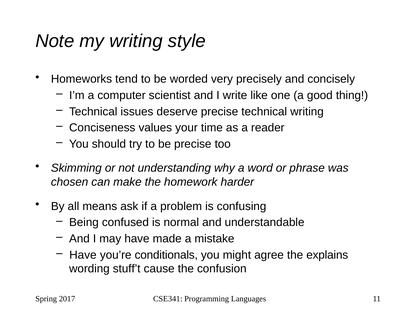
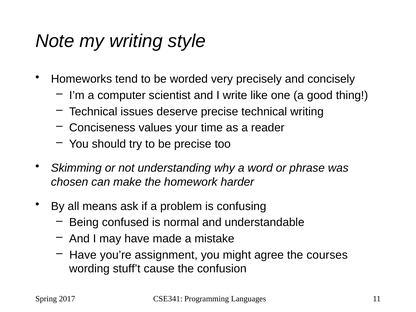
conditionals: conditionals -> assignment (166, 255)
explains: explains -> courses (327, 255)
